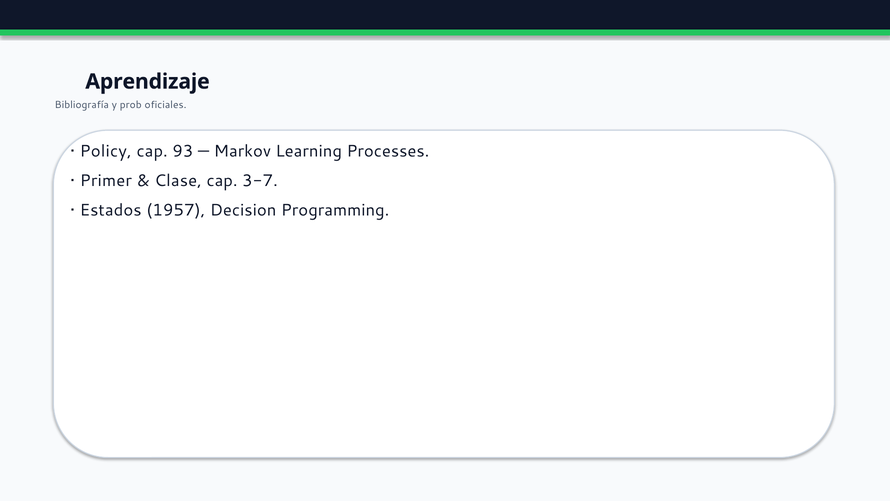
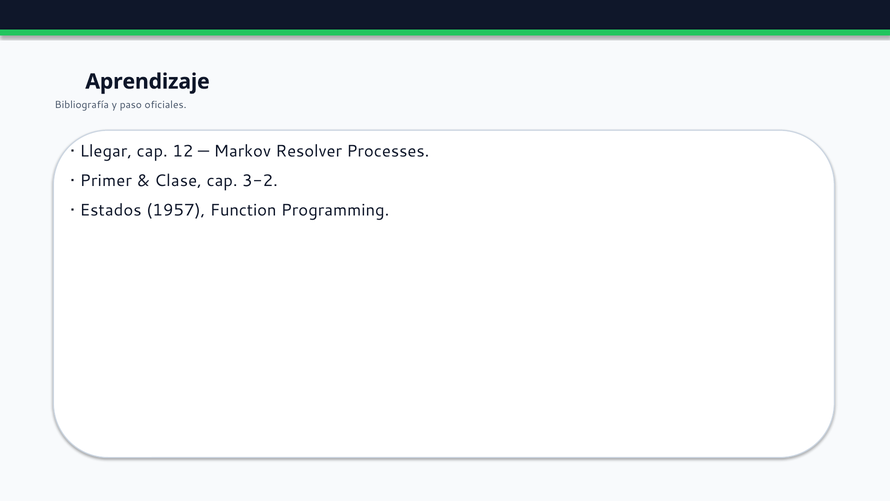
prob: prob -> paso (131, 105)
Policy: Policy -> Llegar (106, 151)
93: 93 -> 12 (183, 151)
Learning: Learning -> Resolver (309, 151)
3-7: 3-7 -> 3-2 (260, 181)
Decision: Decision -> Function (243, 210)
